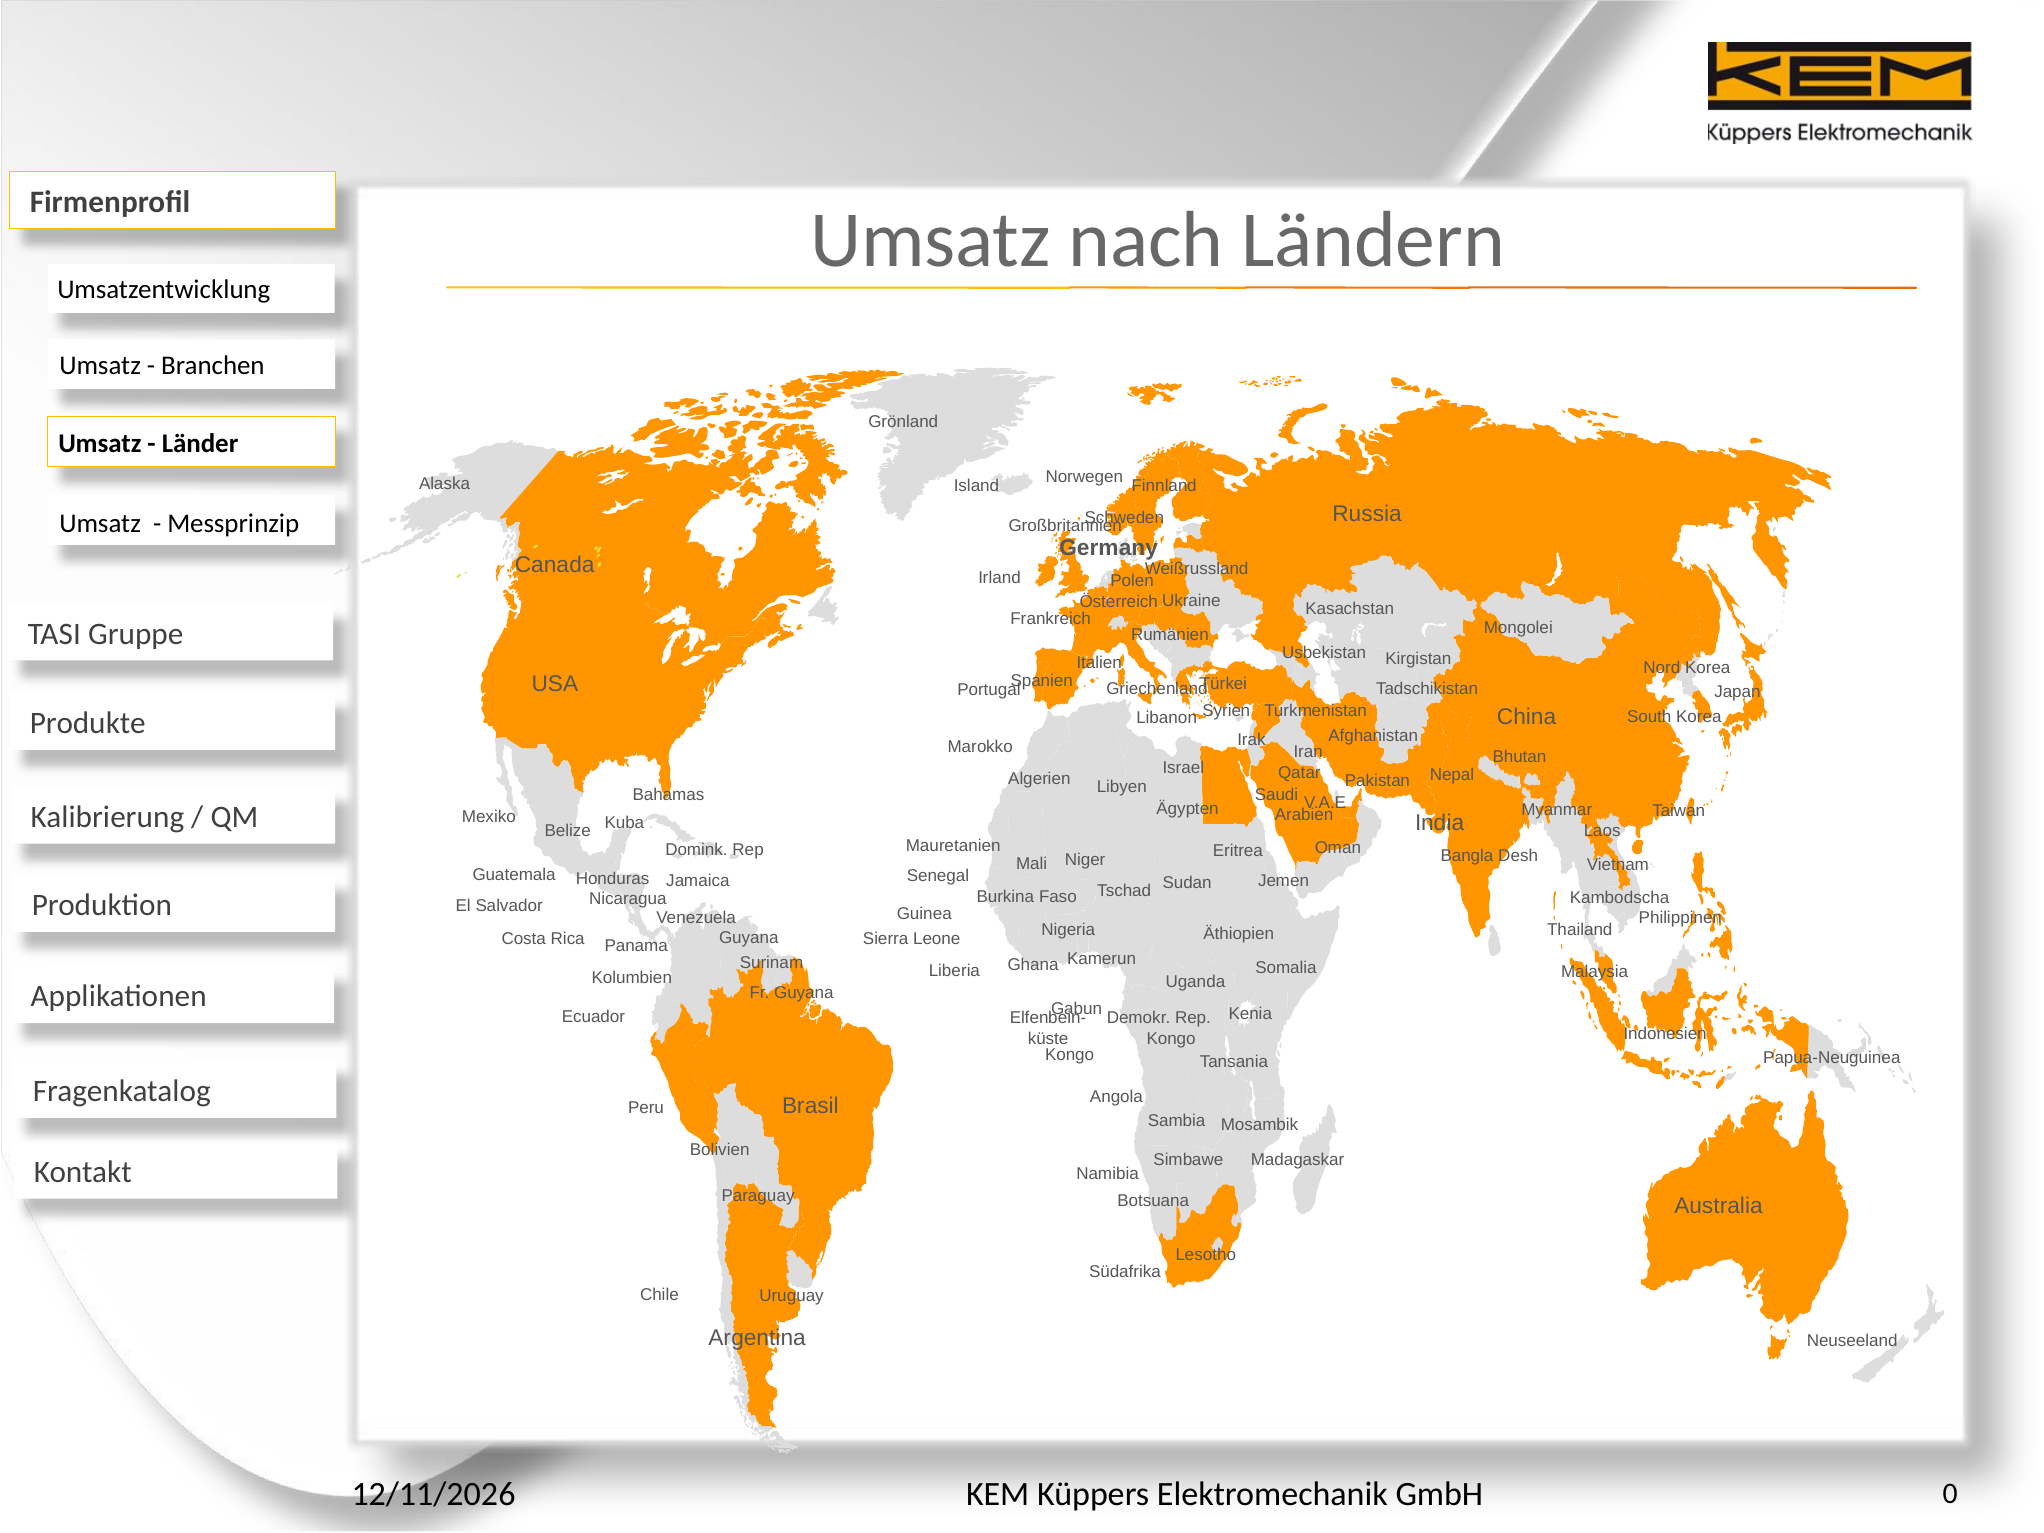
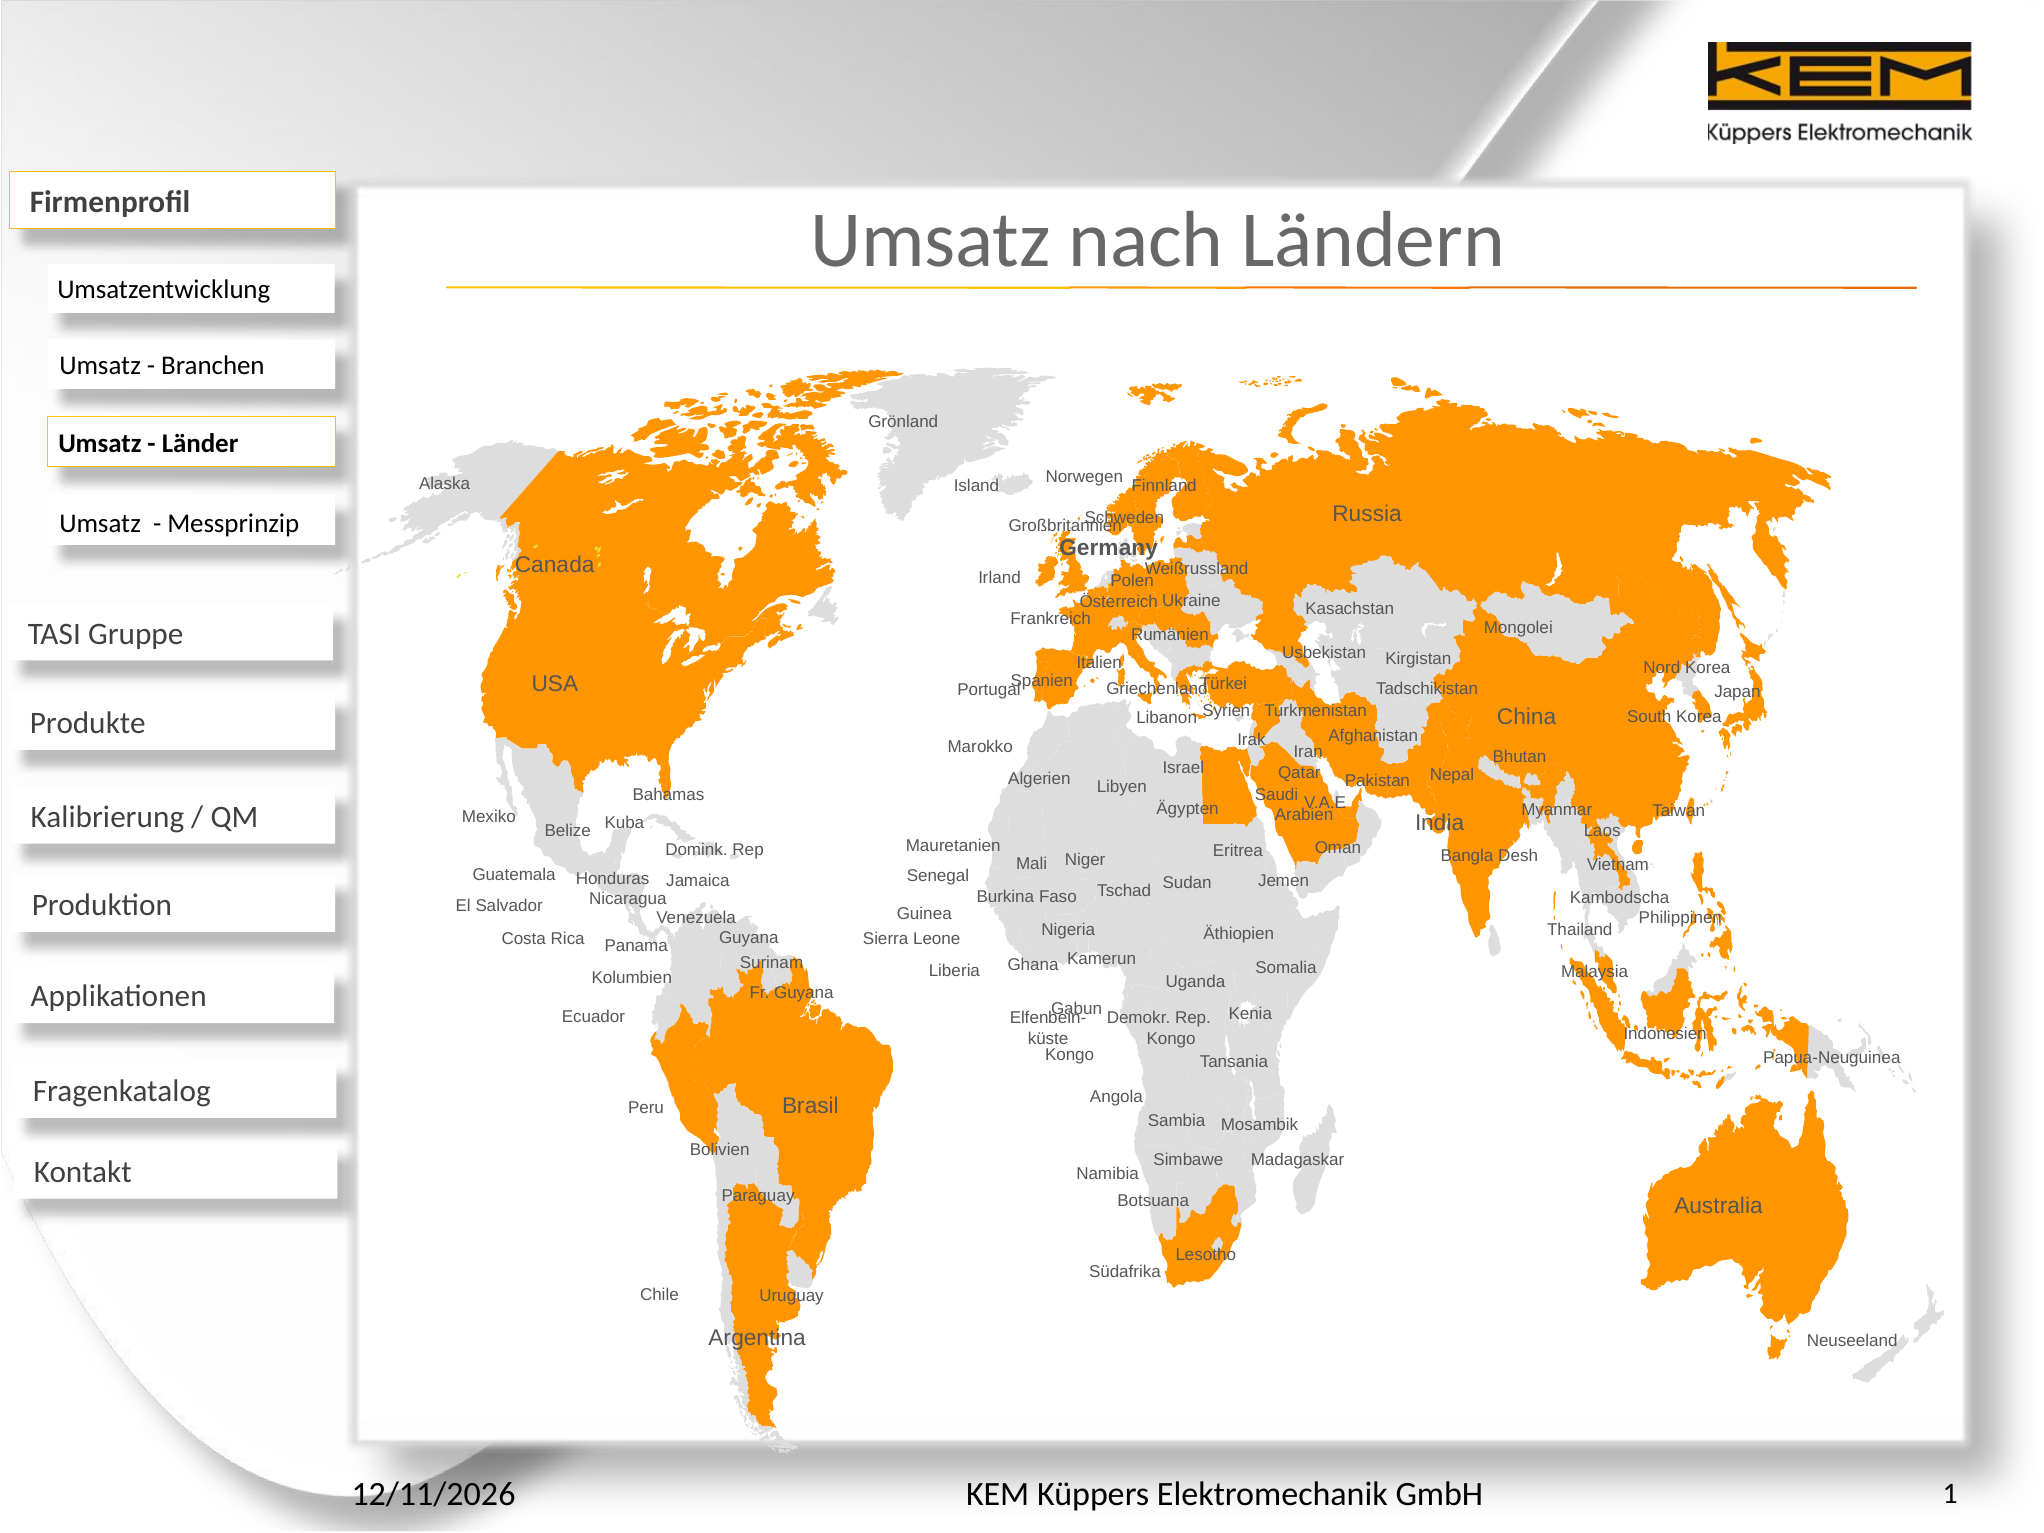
0: 0 -> 1 (1950, 1494)
